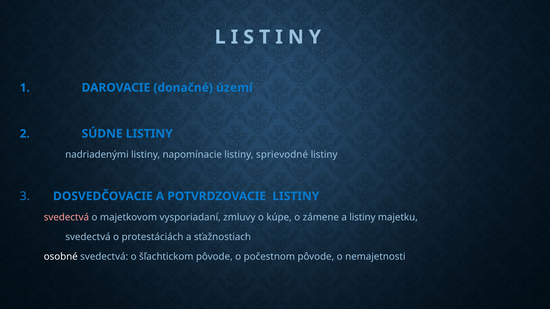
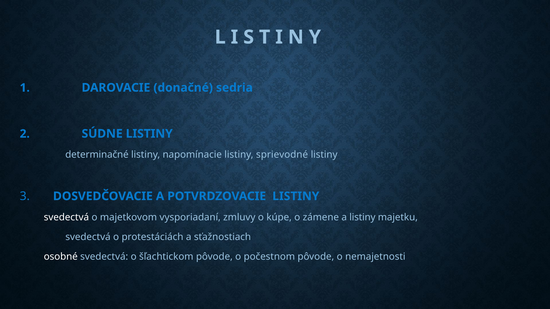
území: území -> sedria (234, 88)
nadriadenými: nadriadenými -> determinačné (97, 155)
svedectvá colour: pink -> white (66, 217)
